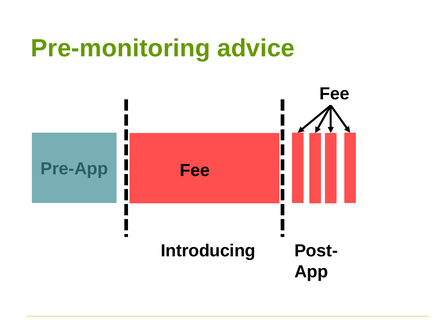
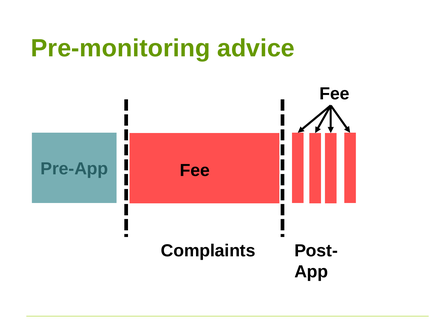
Introducing: Introducing -> Complaints (208, 251)
